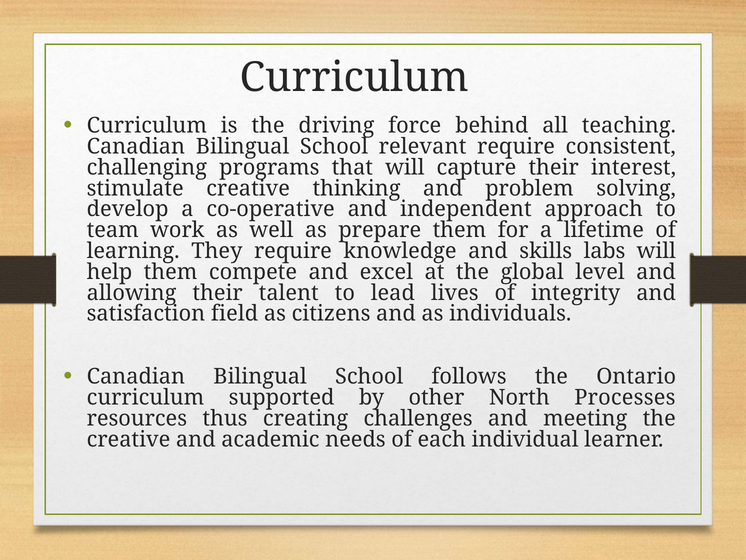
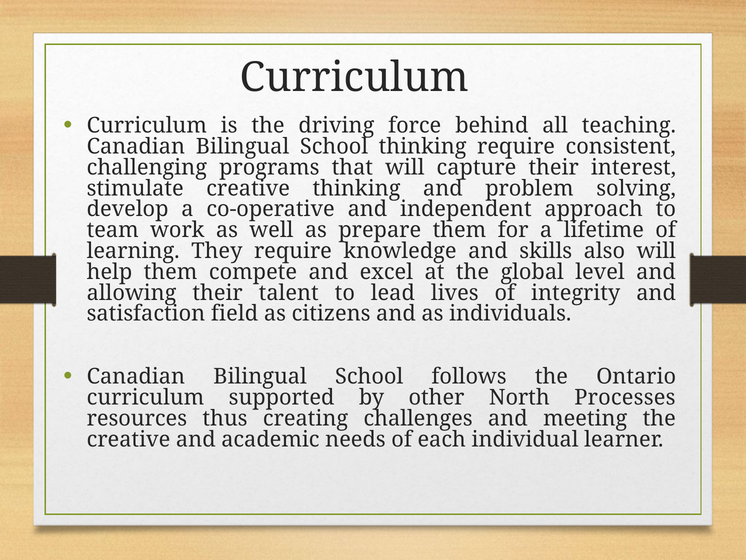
School relevant: relevant -> thinking (423, 146)
labs: labs -> also (604, 251)
